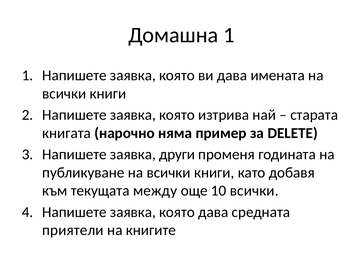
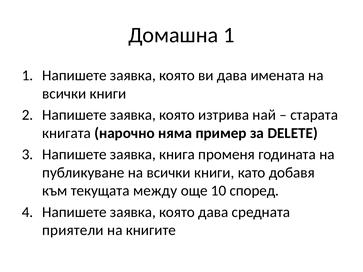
други: други -> книга (177, 155)
10 всички: всички -> според (254, 191)
